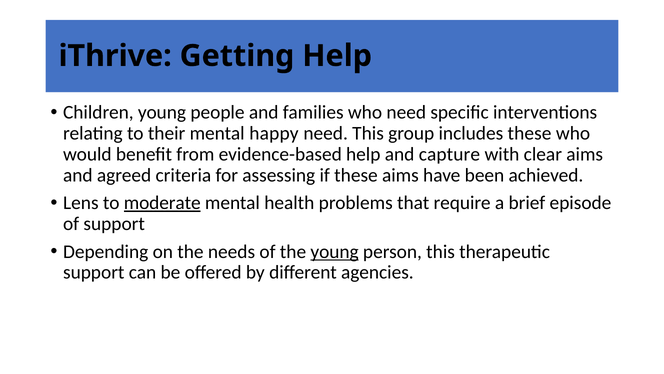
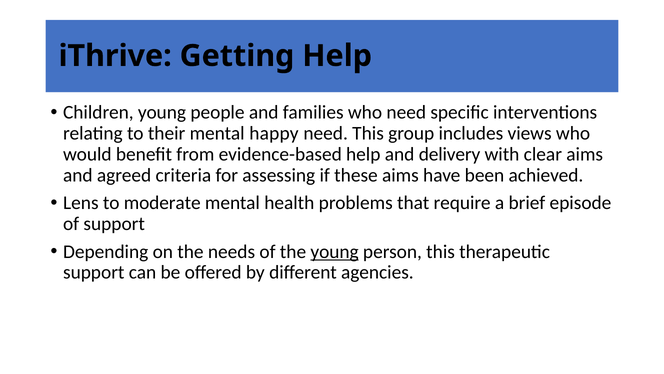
includes these: these -> views (530, 133)
capture: capture -> delivery (450, 154)
moderate underline: present -> none (162, 203)
